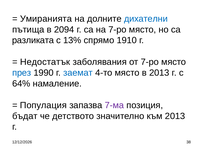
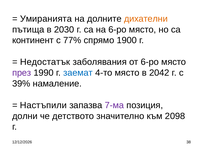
дихателни colour: blue -> orange (146, 19)
2094: 2094 -> 2030 (64, 30)
на 7-ро: 7-ро -> 6-ро (117, 30)
разликата: разликата -> континент (33, 40)
13%: 13% -> 77% (72, 40)
1910: 1910 -> 1900 (127, 40)
от 7-ро: 7-ро -> 6-ро (150, 62)
през colour: blue -> purple (22, 73)
в 2013: 2013 -> 2042 (159, 73)
64%: 64% -> 39% (21, 84)
Популация: Популация -> Настъпили (43, 105)
бъдат: бъдат -> долни (25, 116)
към 2013: 2013 -> 2098 (175, 116)
